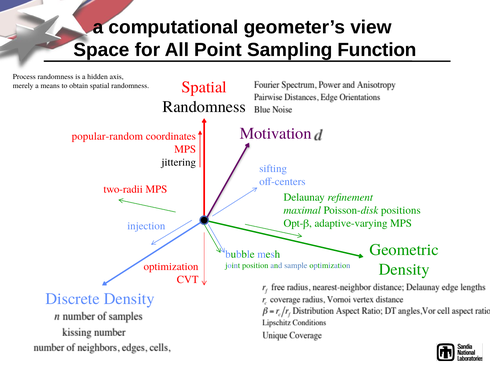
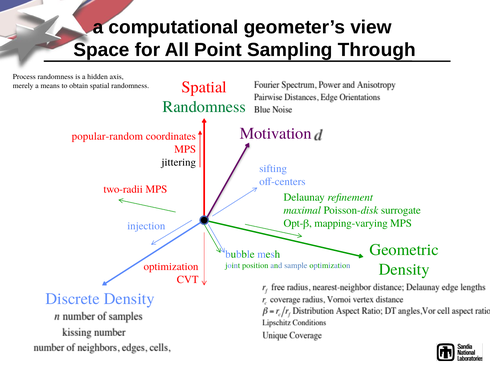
Function: Function -> Through (377, 50)
Randomness colour: black -> green (204, 107)
positions: positions -> surrogate (401, 211)
adaptive-varying: adaptive-varying -> mapping-varying (351, 224)
